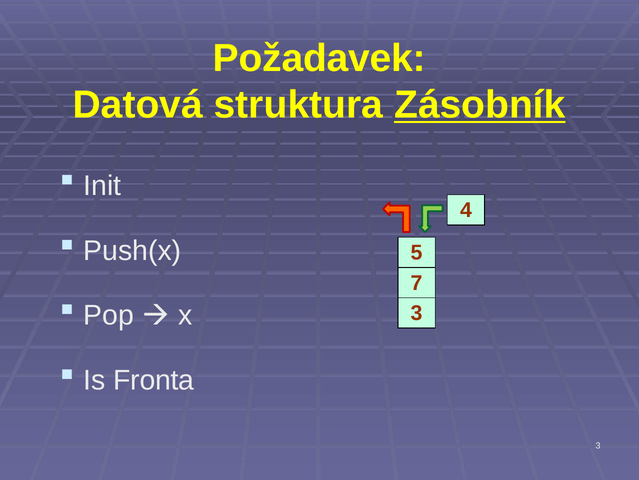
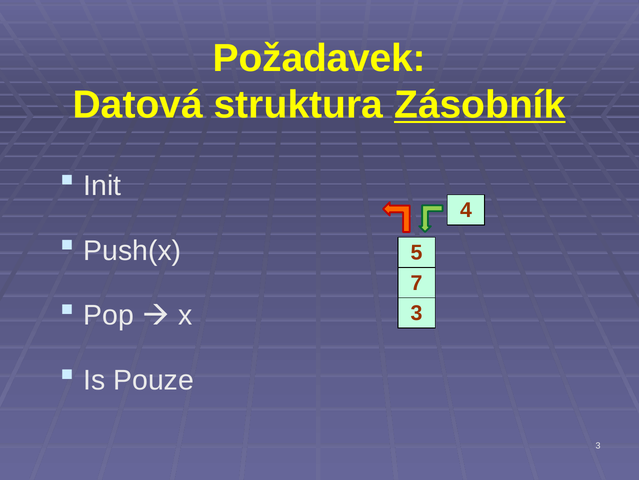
Fronta: Fronta -> Pouze (154, 380)
